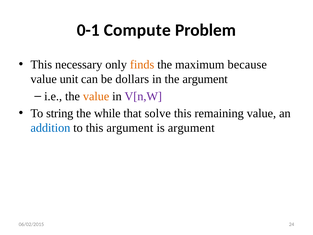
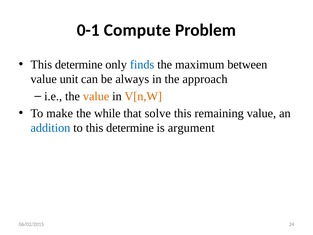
necessary: necessary -> determine (79, 64)
finds colour: orange -> blue (142, 64)
because: because -> between (247, 64)
dollars: dollars -> always (132, 79)
the argument: argument -> approach (205, 79)
V[n,W colour: purple -> orange (143, 96)
string: string -> make (60, 113)
to this argument: argument -> determine (130, 128)
